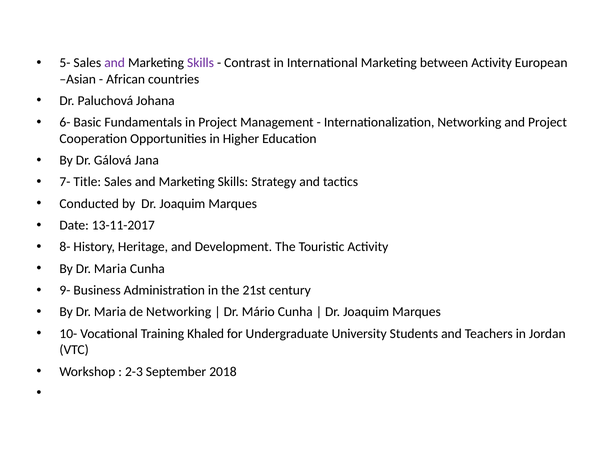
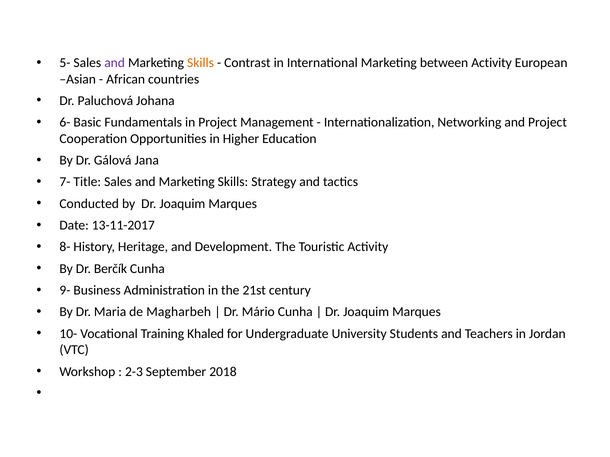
Skills colour: purple -> orange (201, 63)
Maria: Maria -> Berčík (110, 269)
de Networking: Networking -> Magharbeh (179, 312)
